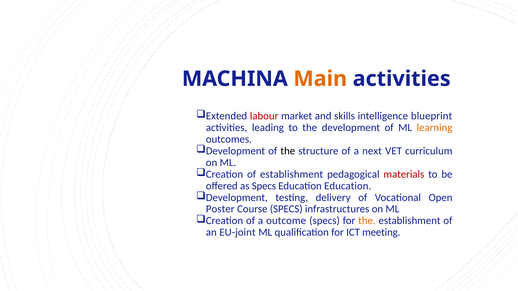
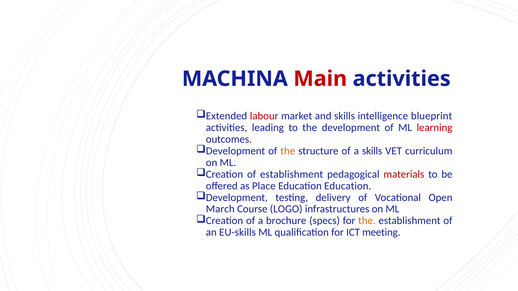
Main colour: orange -> red (320, 79)
learning colour: orange -> red (435, 128)
the colour: black -> orange (288, 151)
a next: next -> skills (372, 151)
as Specs: Specs -> Place (264, 186)
Poster: Poster -> March (220, 209)
Course SPECS: SPECS -> LOGO (286, 209)
outcome: outcome -> brochure (286, 221)
EU-joint: EU-joint -> EU-skills (238, 233)
